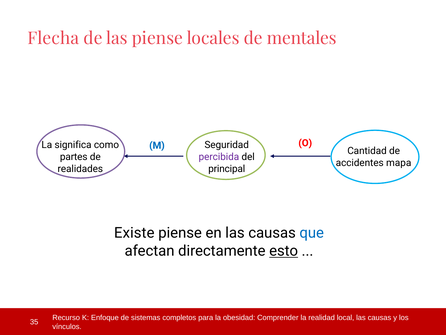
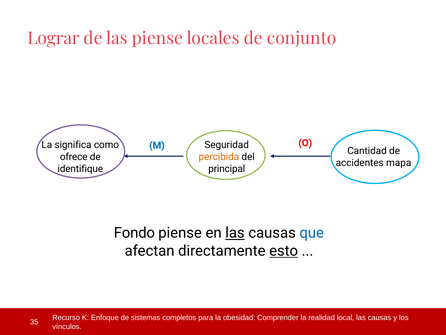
Flecha: Flecha -> Lograr (53, 38)
mentales: mentales -> conjunto (302, 38)
partes: partes -> ofrece (74, 157)
percibida colour: purple -> orange (219, 157)
realidades: realidades -> identifique (80, 168)
Existe: Existe -> Fondo (134, 233)
las underline: none -> present (235, 233)
